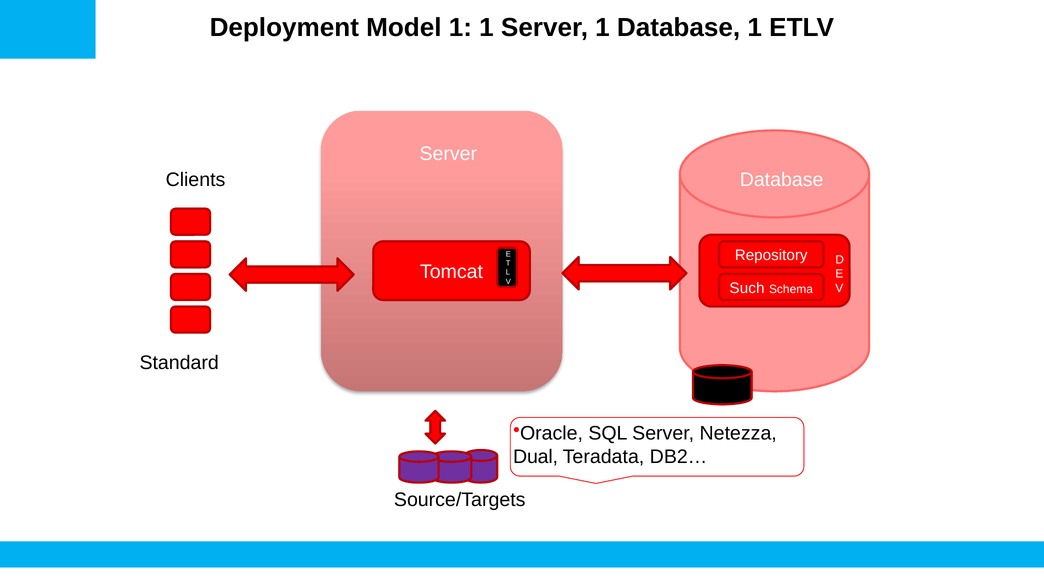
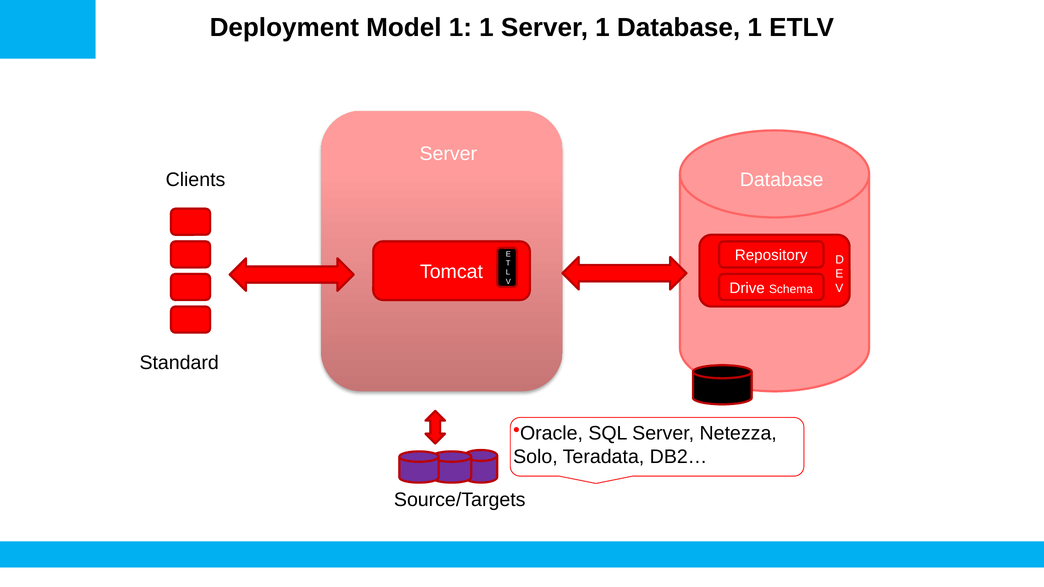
Such: Such -> Drive (747, 288)
Dual: Dual -> Solo (535, 457)
